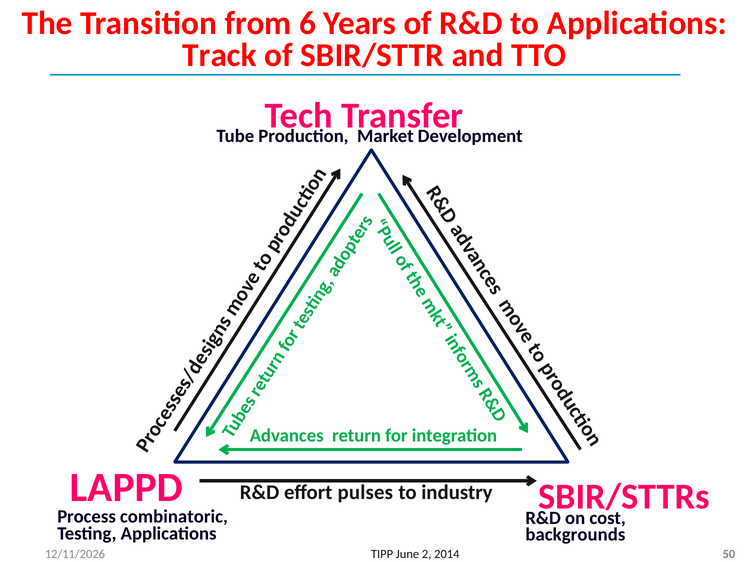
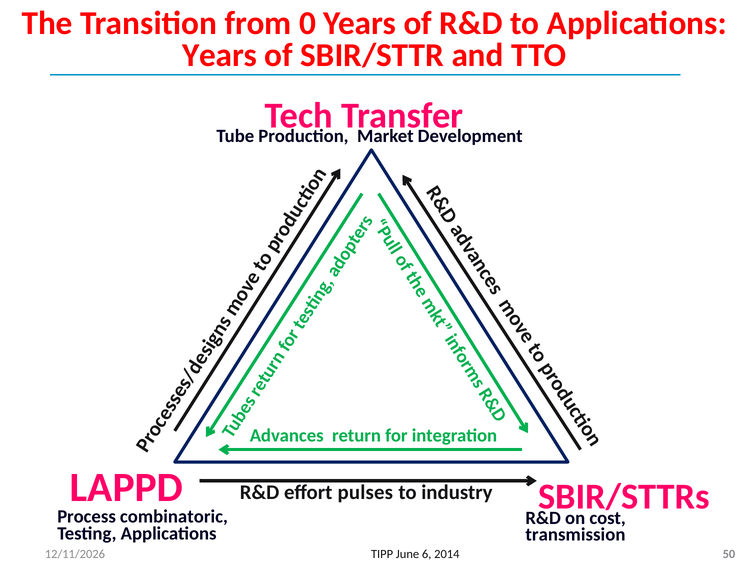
6: 6 -> 0 (307, 23)
Track: Track -> Years (220, 55)
backgrounds: backgrounds -> transmission (575, 534)
2: 2 -> 6 (427, 554)
